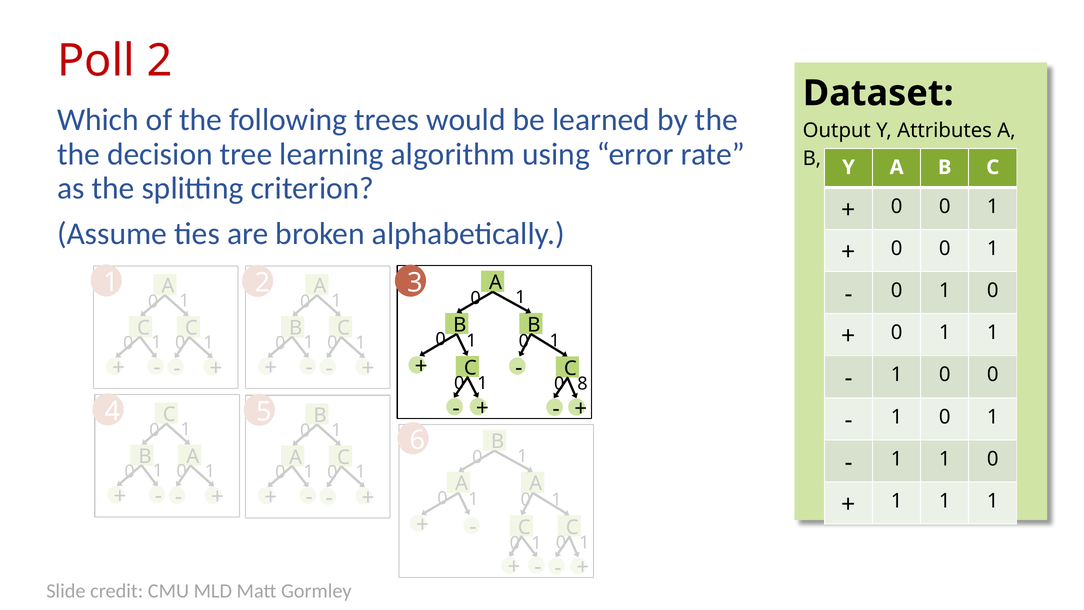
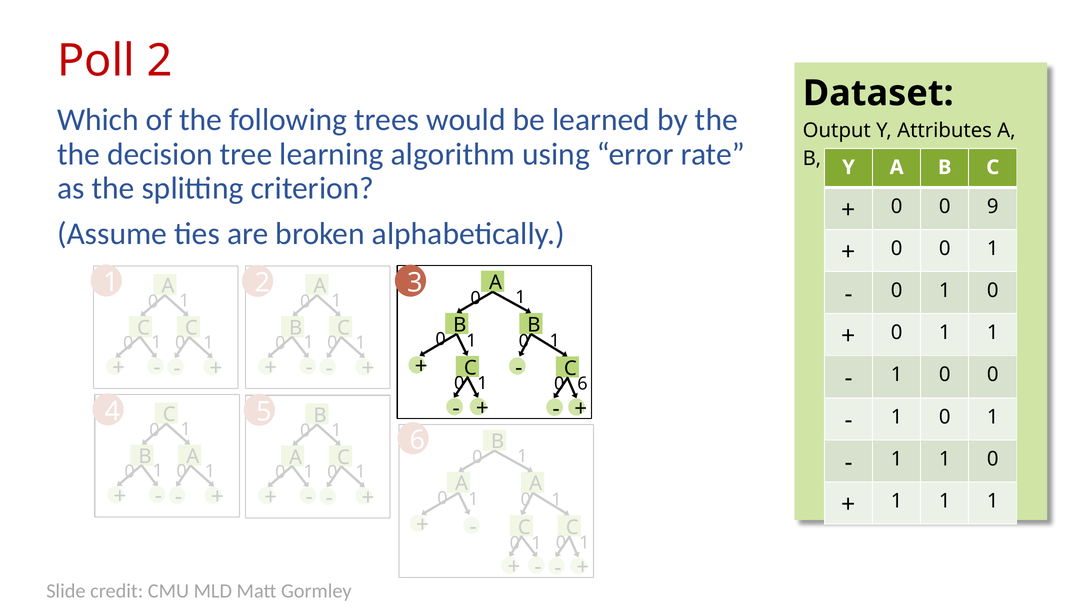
1: 1 -> 9 (993, 206)
0 8: 8 -> 6 (582, 384)
